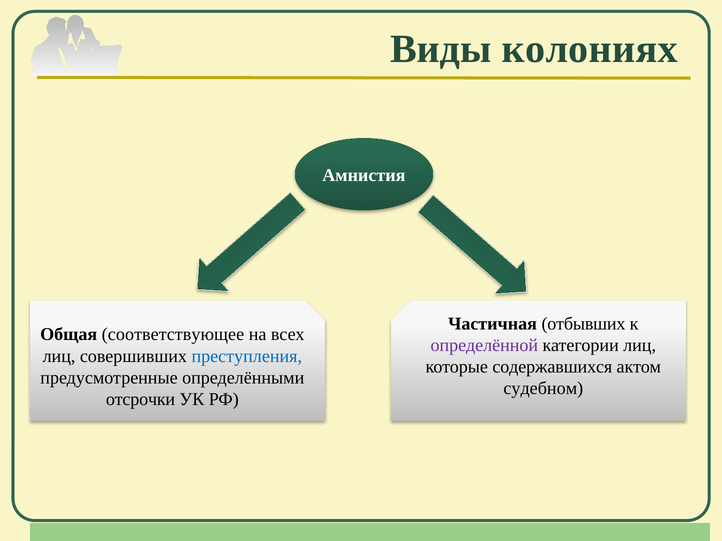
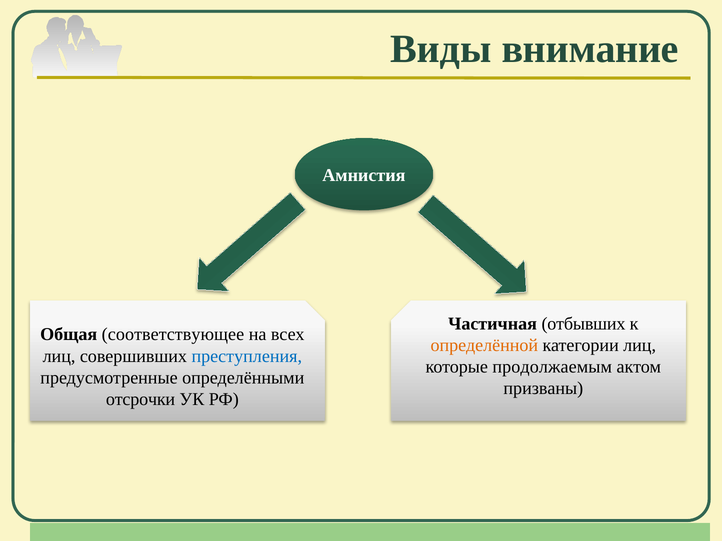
колониях: колониях -> внимание (590, 49)
определённой colour: purple -> orange (484, 346)
содержавшихся: содержавшихся -> продолжаемым (552, 367)
судебном: судебном -> призваны (543, 389)
